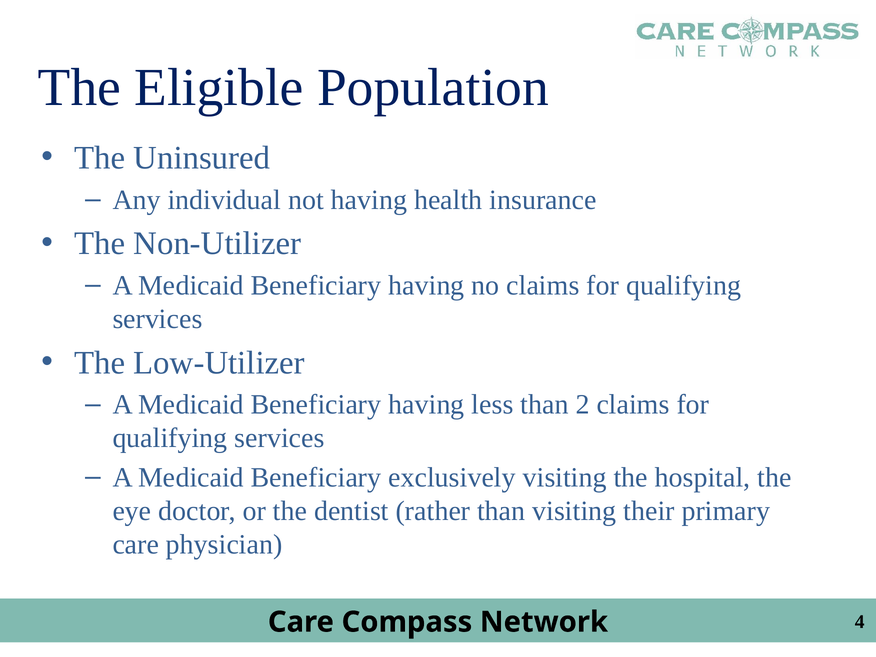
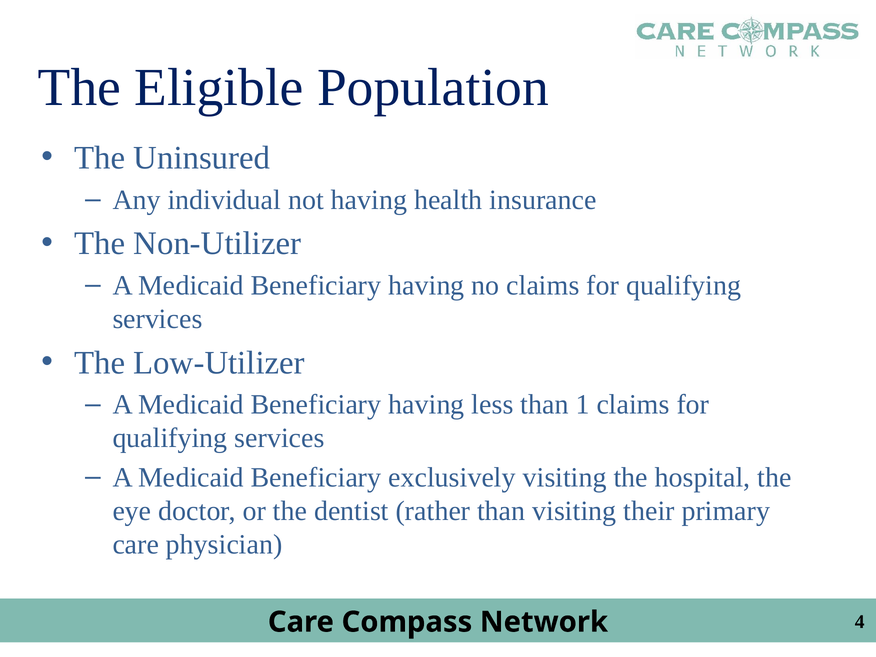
2: 2 -> 1 (583, 405)
